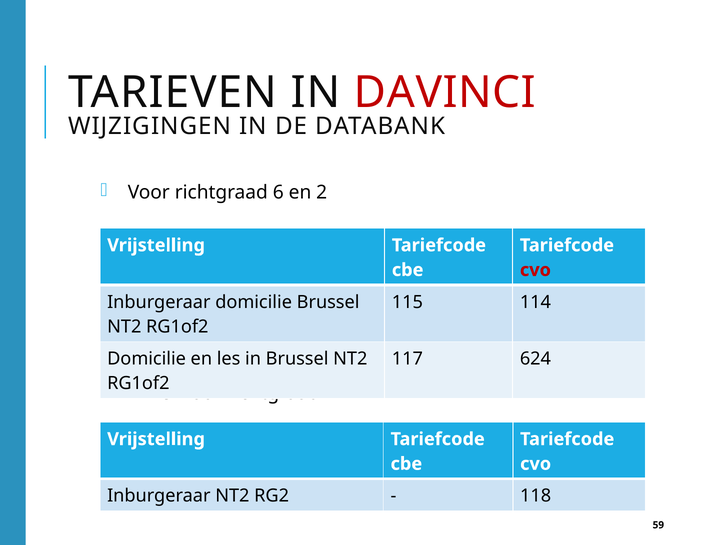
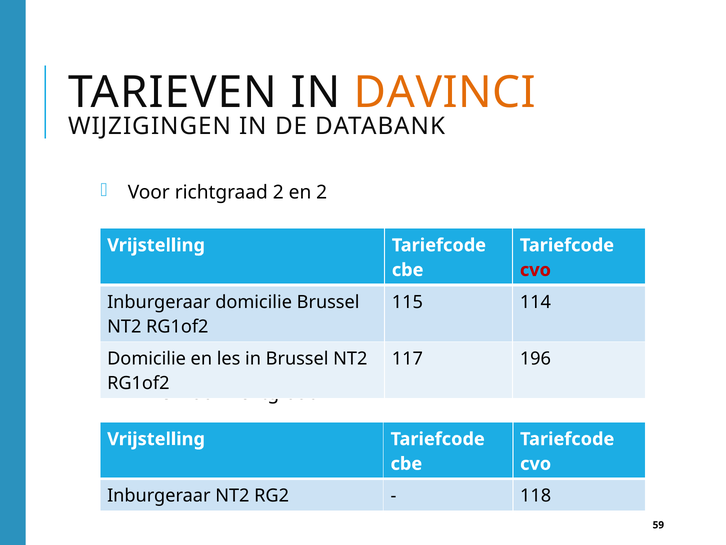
DAVINCI colour: red -> orange (445, 93)
6: 6 -> 2 (278, 192)
624: 624 -> 196 (535, 358)
